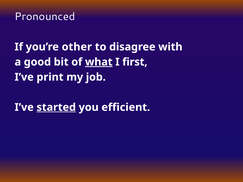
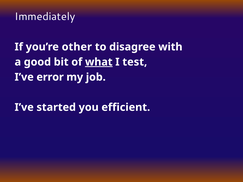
Pronounced: Pronounced -> Immediately (45, 17)
first: first -> test (135, 62)
print: print -> error (50, 77)
started underline: present -> none (56, 107)
